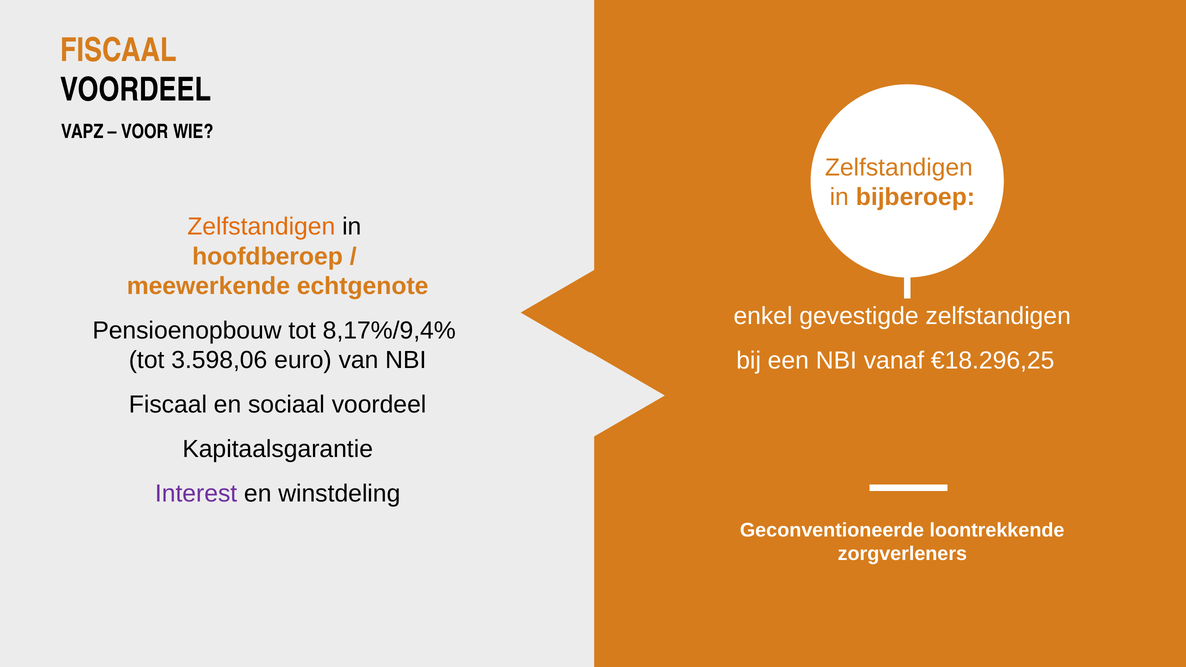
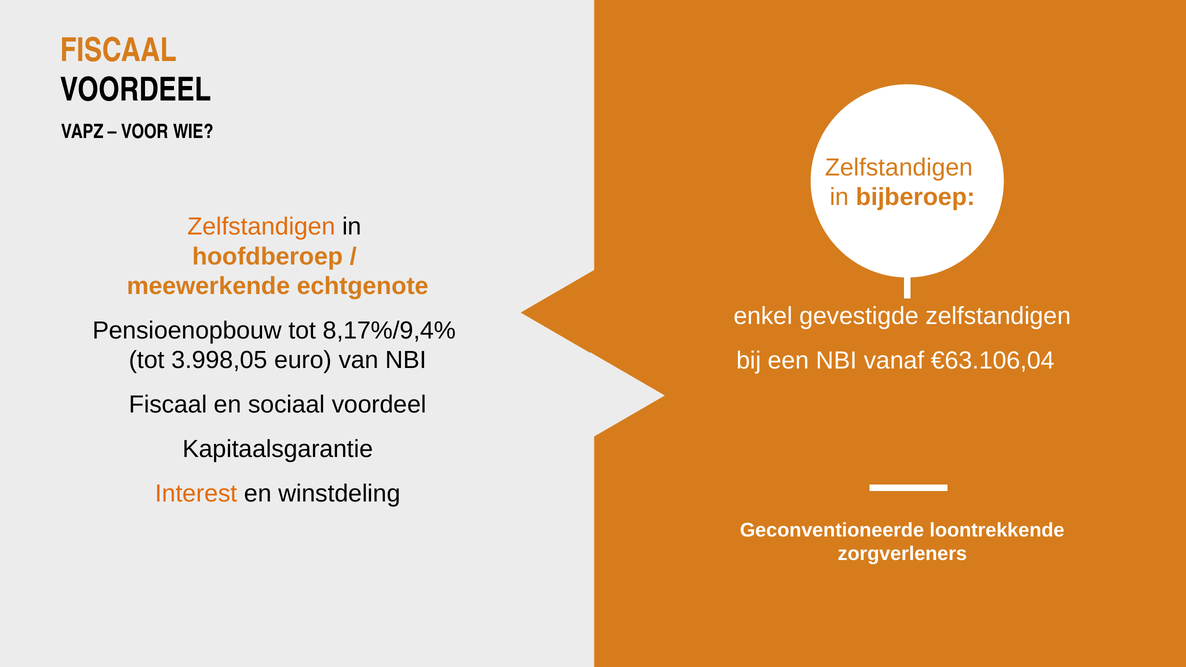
3.598,06: 3.598,06 -> 3.998,05 (219, 360)
€18.296,25: €18.296,25 -> €63.106,04 (993, 360)
Interest colour: purple -> orange (196, 494)
